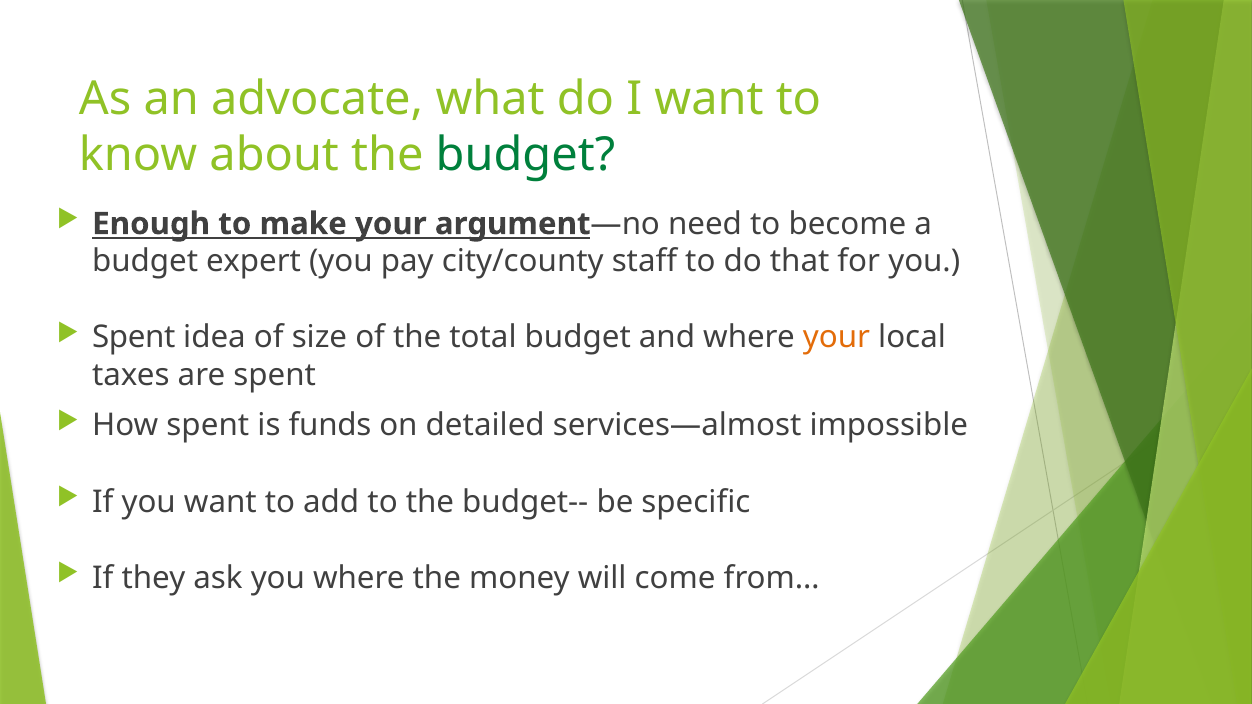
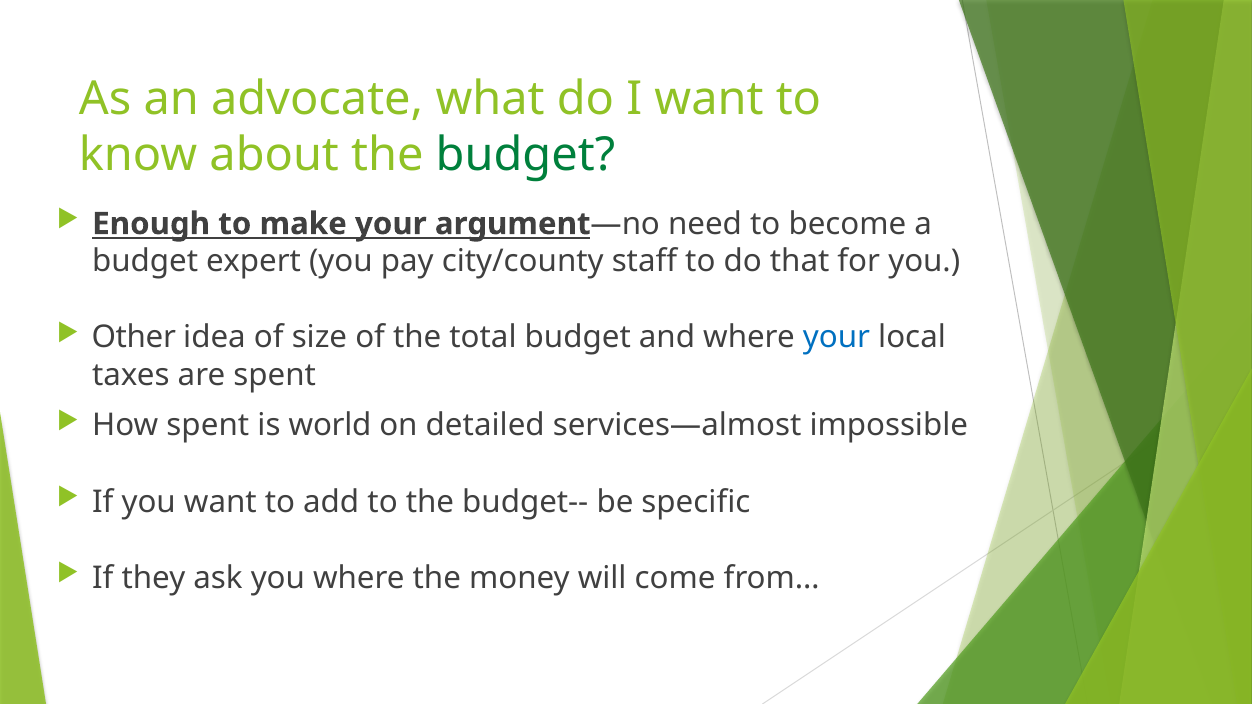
Spent: Spent -> Other (134, 338)
your colour: orange -> blue (836, 338)
funds: funds -> world (330, 426)
